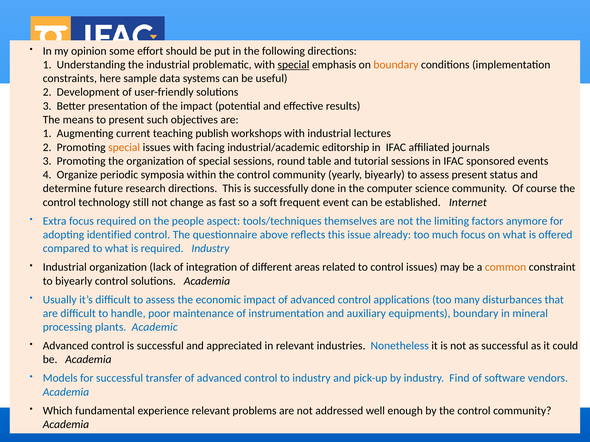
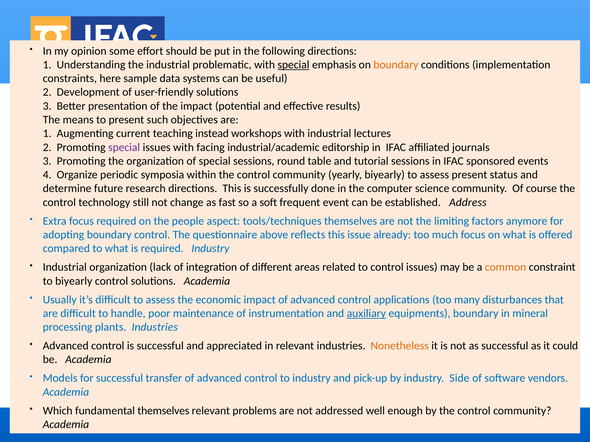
publish: publish -> instead (212, 134)
special colour: orange -> purple (124, 147)
Internet: Internet -> Address (468, 203)
adopting identified: identified -> boundary (109, 235)
auxiliary underline: none -> present (366, 314)
plants Academic: Academic -> Industries (155, 327)
Nonetheless colour: blue -> orange (400, 346)
Find: Find -> Side (459, 379)
fundamental experience: experience -> themselves (163, 411)
